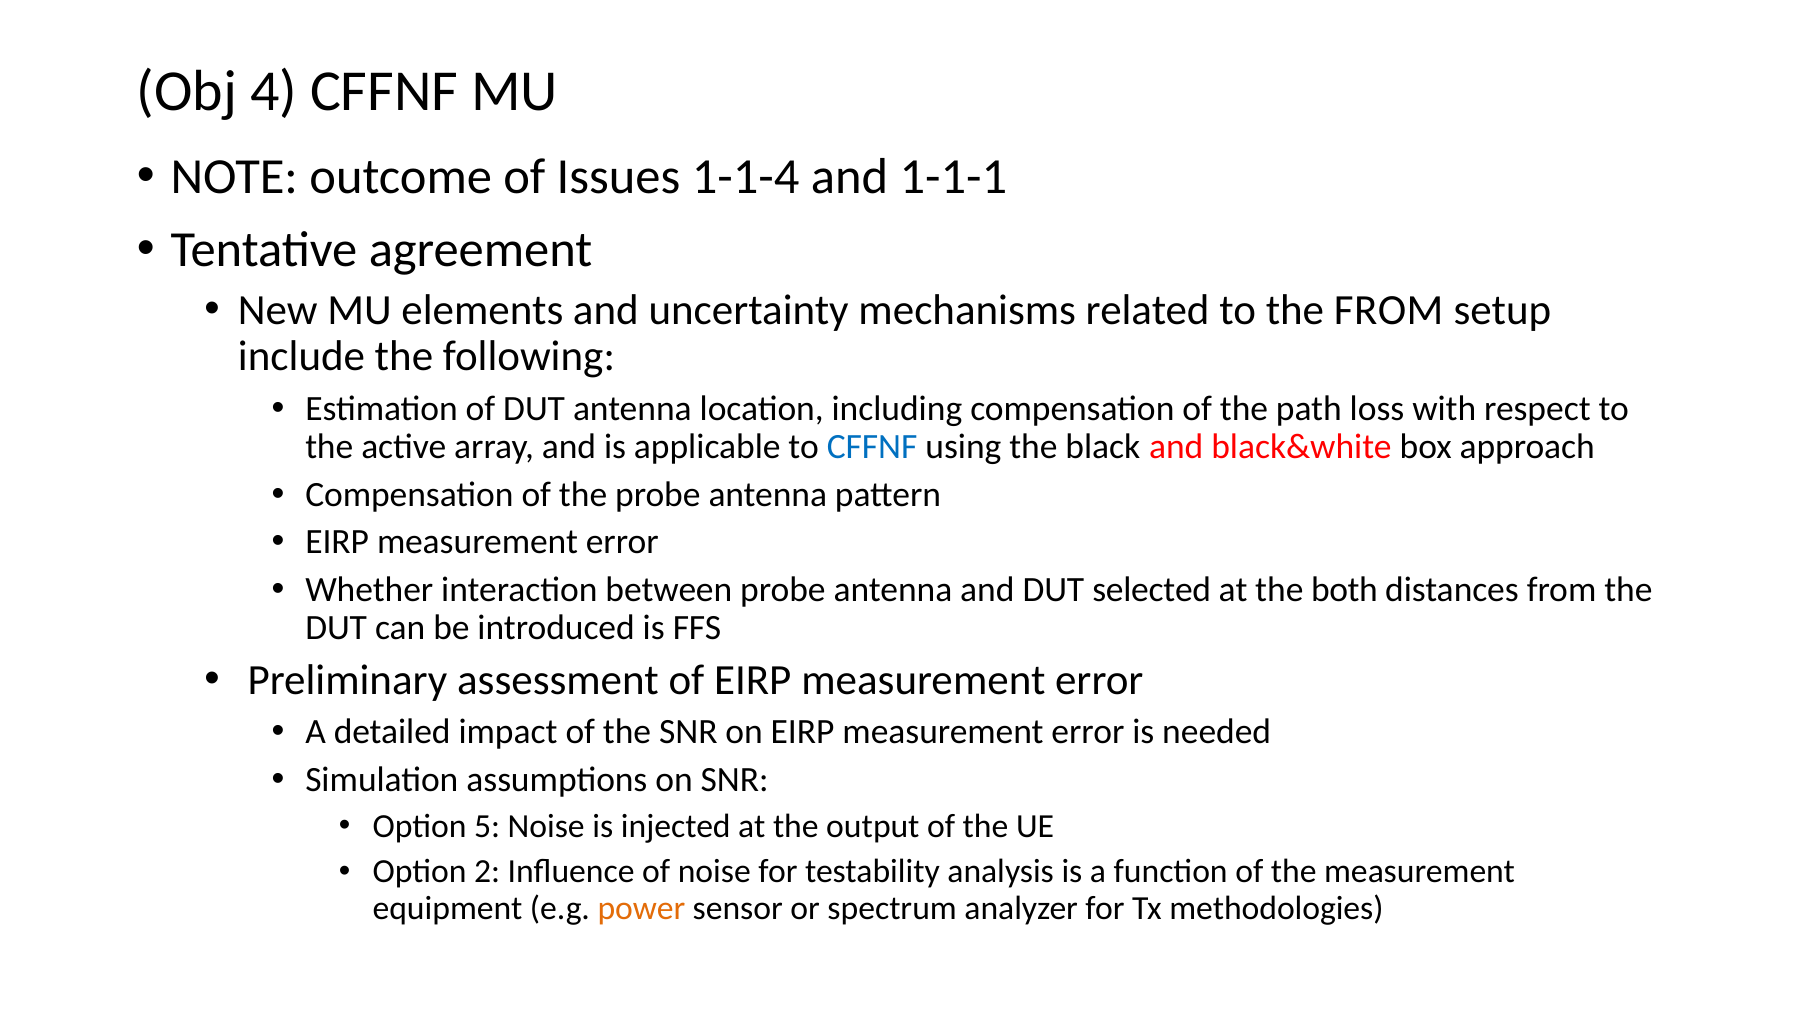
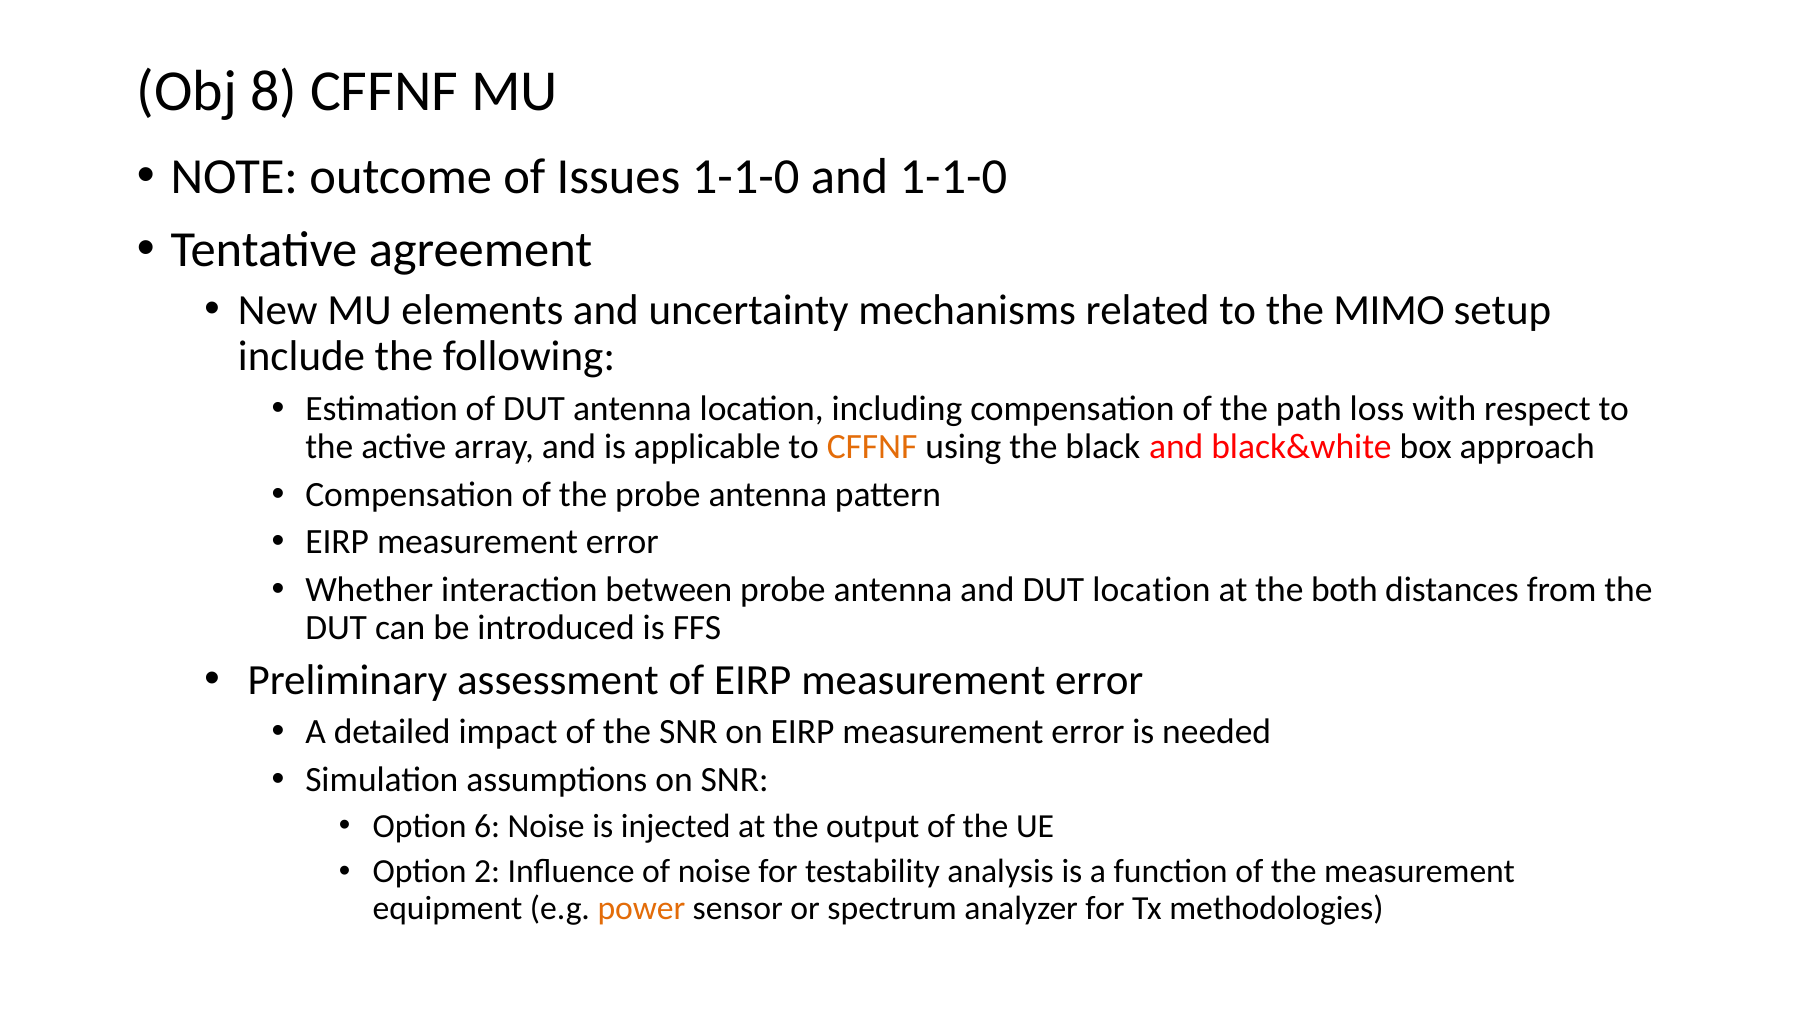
4: 4 -> 8 (274, 91)
Issues 1-1-4: 1-1-4 -> 1-1-0 (746, 177)
and 1-1-1: 1-1-1 -> 1-1-0 (953, 177)
the FROM: FROM -> MIMO (1389, 310)
CFFNF colour: blue -> orange (872, 447)
DUT selected: selected -> location (1151, 590)
5: 5 -> 6 (487, 826)
